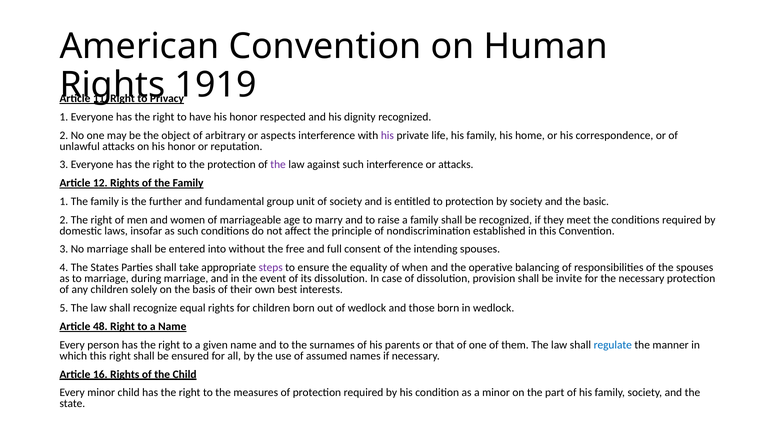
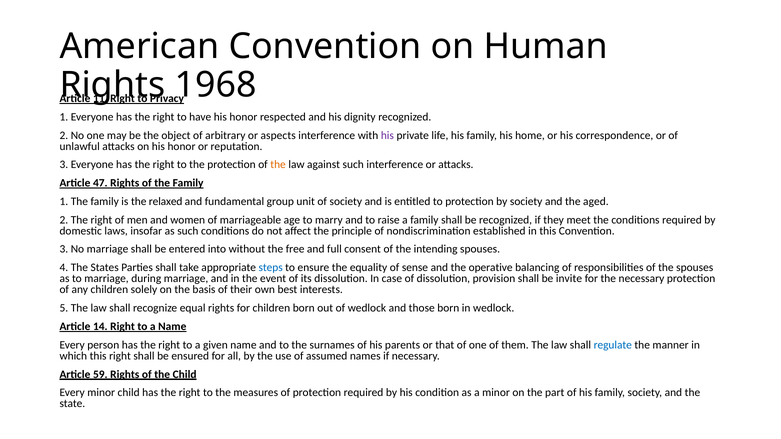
1919: 1919 -> 1968 (216, 85)
the colour: purple -> orange (278, 165)
12: 12 -> 47 (100, 183)
further: further -> relaxed (166, 202)
basic: basic -> aged (596, 202)
steps colour: purple -> blue (271, 268)
when: when -> sense (415, 268)
48: 48 -> 14 (100, 327)
16: 16 -> 59 (100, 375)
